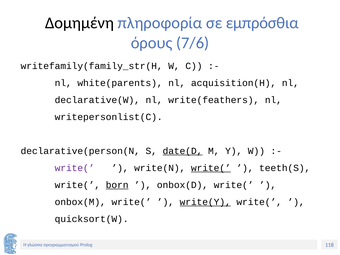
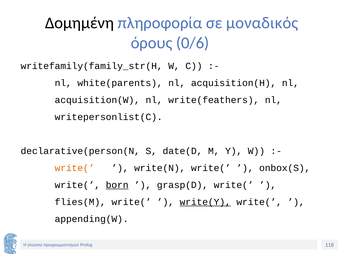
εμπρόσθια: εμπρόσθια -> μοναδικός (262, 23)
7/6: 7/6 -> 0/6 (193, 43)
declarative(W: declarative(W -> acquisition(W (97, 100)
date(D underline: present -> none (183, 151)
write( colour: purple -> orange (75, 168)
write( underline: present -> none (211, 168)
teeth(S: teeth(S -> onbox(S (285, 168)
onbox(D: onbox(D -> grasp(D (182, 185)
onbox(M: onbox(M -> flies(M (80, 202)
quicksort(W: quicksort(W -> appending(W (92, 219)
